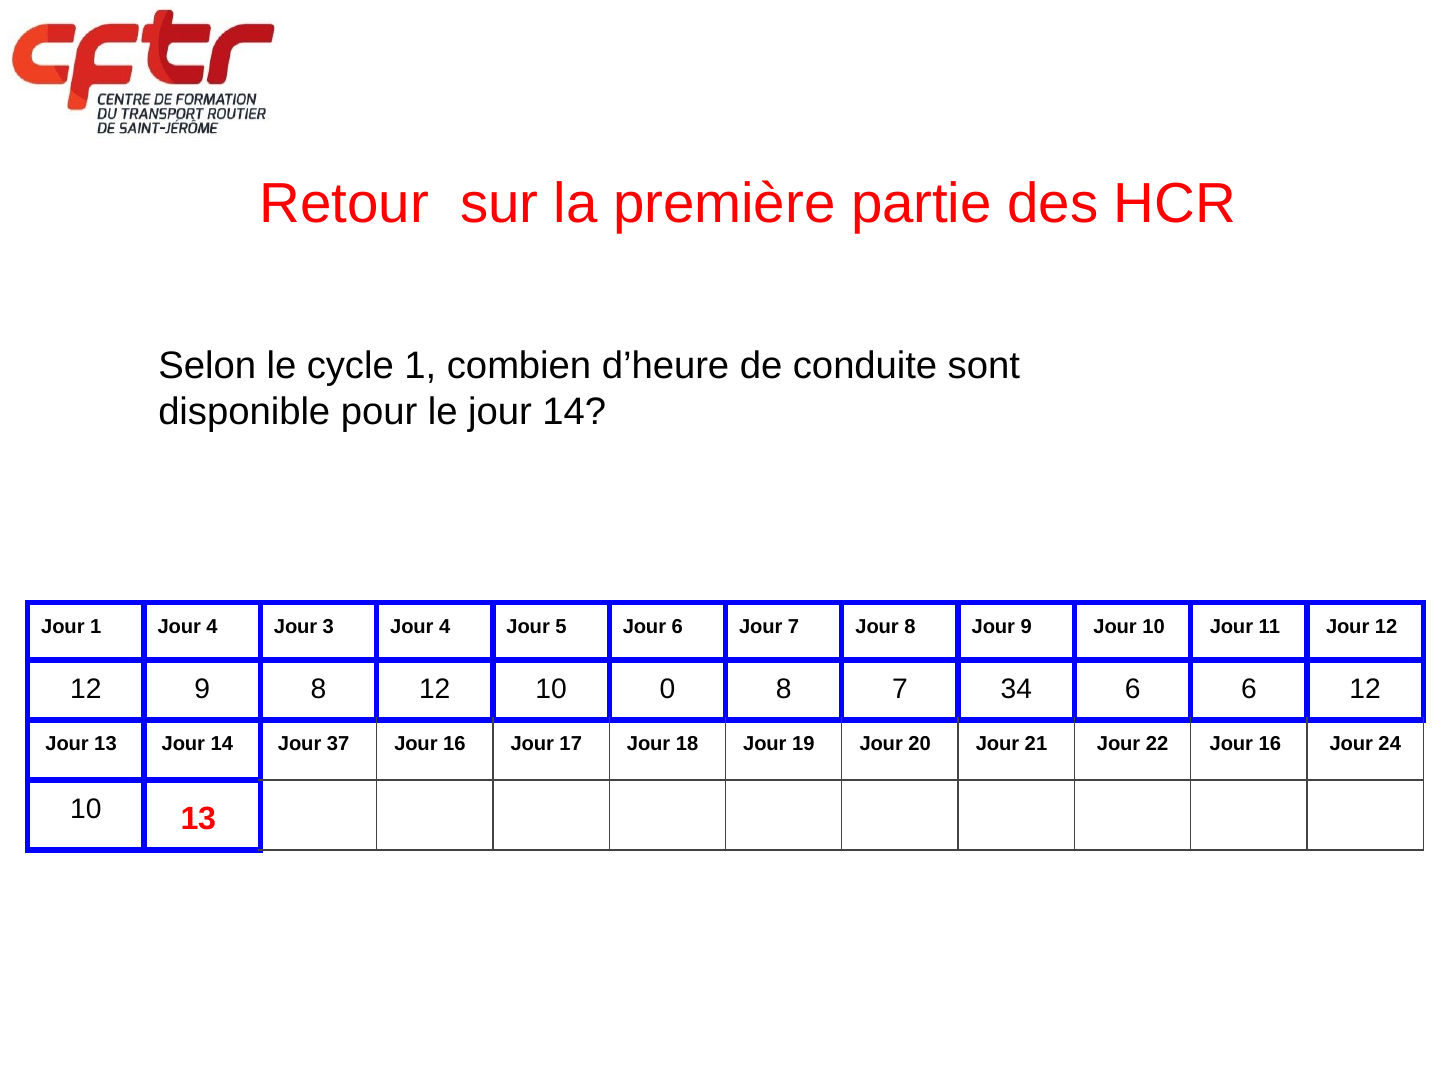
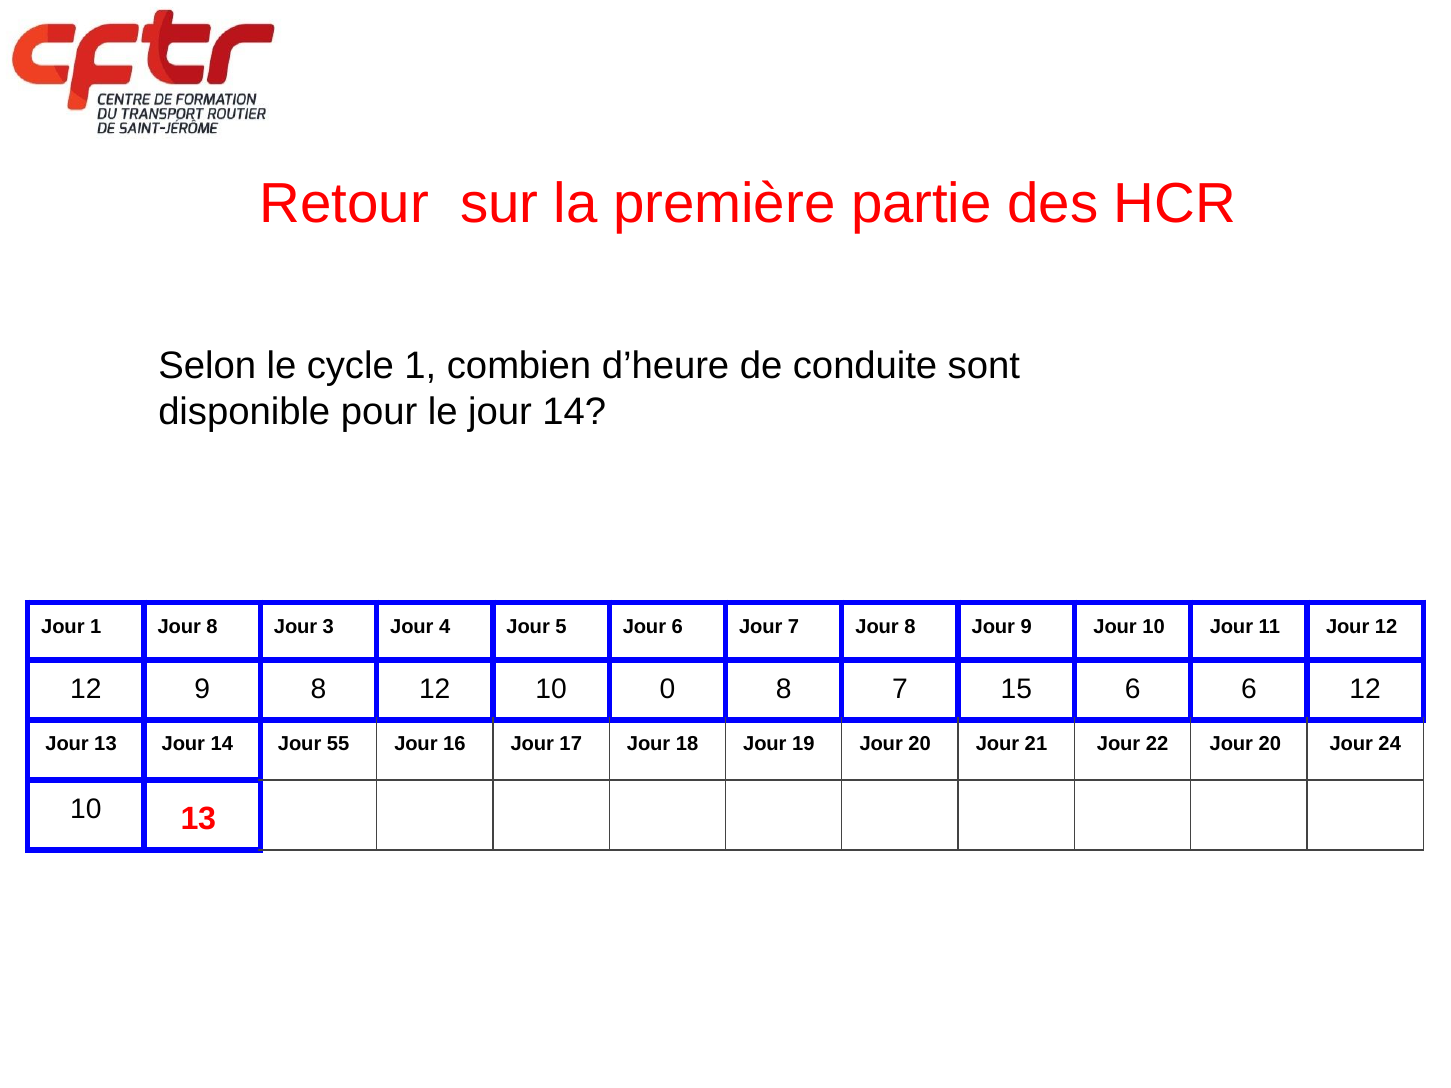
1 Jour 4: 4 -> 8 (212, 627)
34: 34 -> 15 (1016, 689)
37: 37 -> 55 (338, 744)
22 Jour 16: 16 -> 20 (1270, 744)
